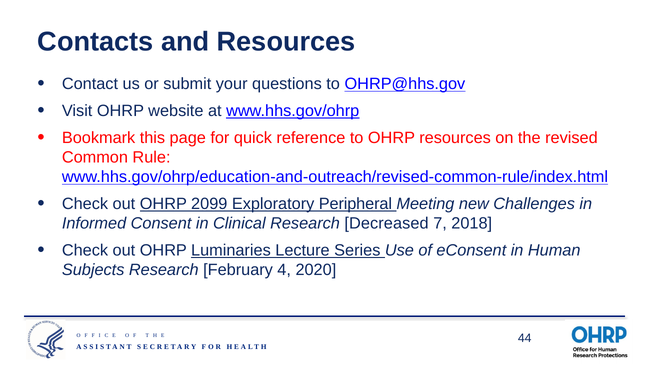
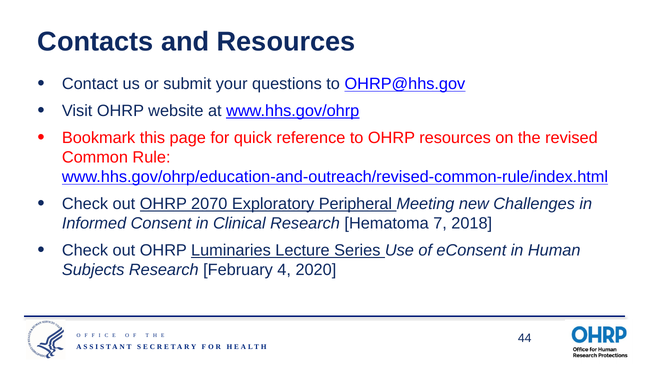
2099: 2099 -> 2070 (209, 204)
Decreased: Decreased -> Hematoma (387, 223)
